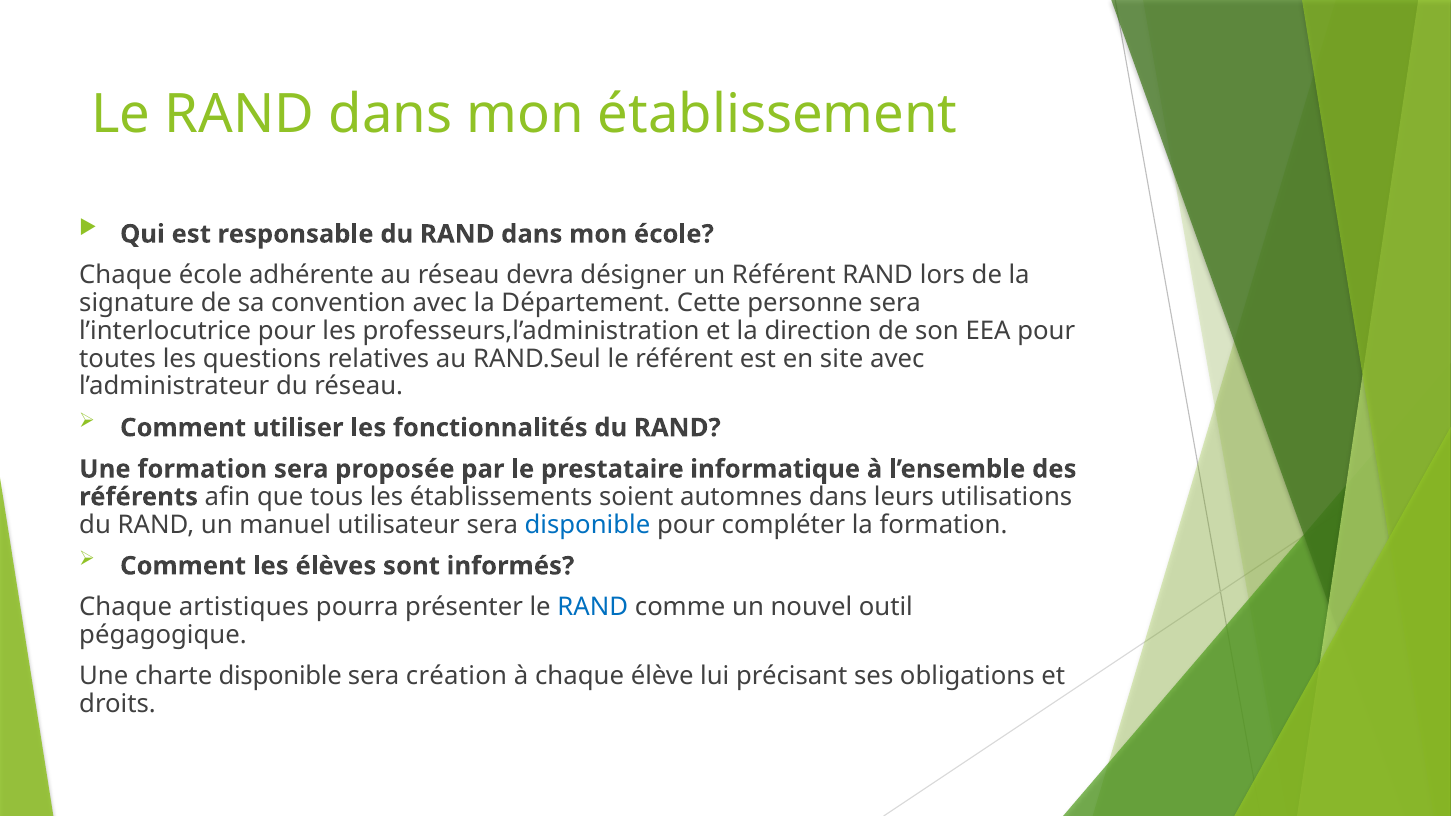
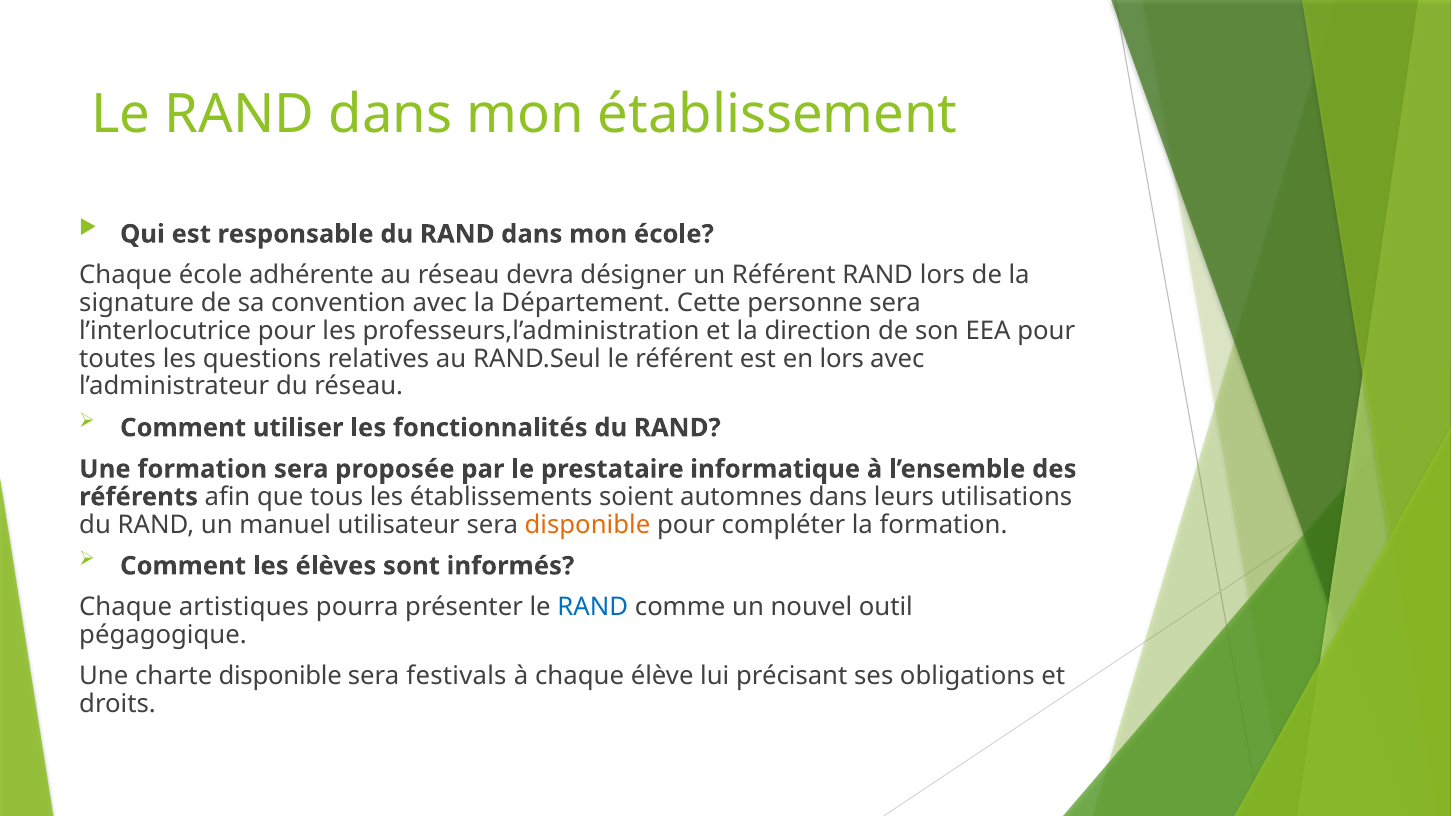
en site: site -> lors (842, 359)
disponible colour: blue -> orange (587, 525)
création: création -> festivals (456, 677)
